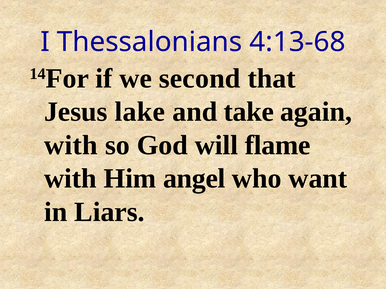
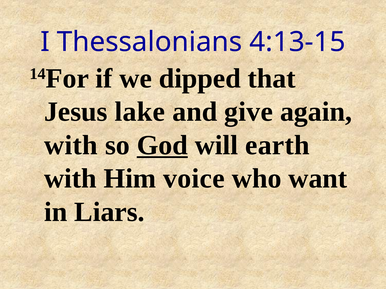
4:13-68: 4:13-68 -> 4:13-15 (297, 42)
second: second -> dipped (200, 79)
take: take -> give (249, 112)
God underline: none -> present (162, 145)
flame: flame -> earth (277, 145)
angel: angel -> voice (194, 179)
